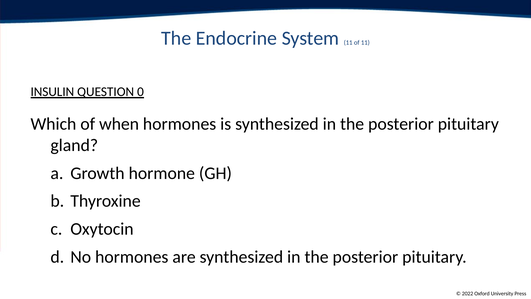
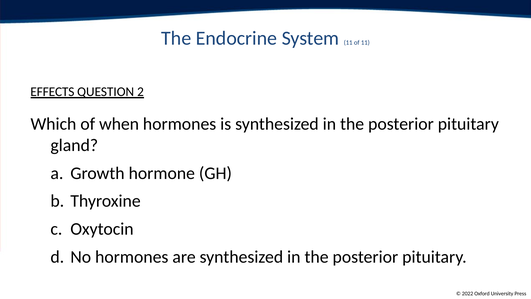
INSULIN: INSULIN -> EFFECTS (52, 92)
0: 0 -> 2 (140, 92)
